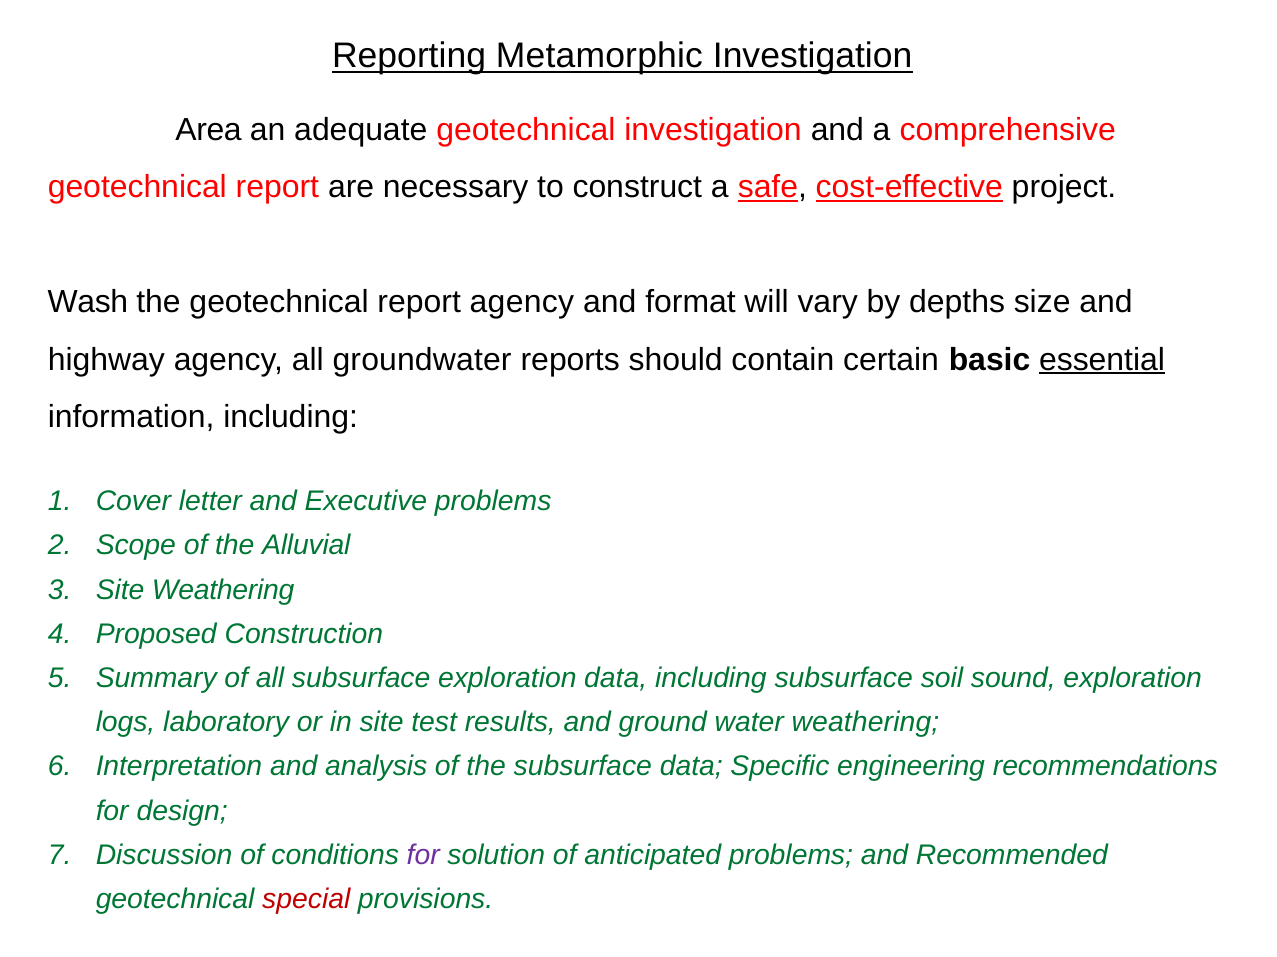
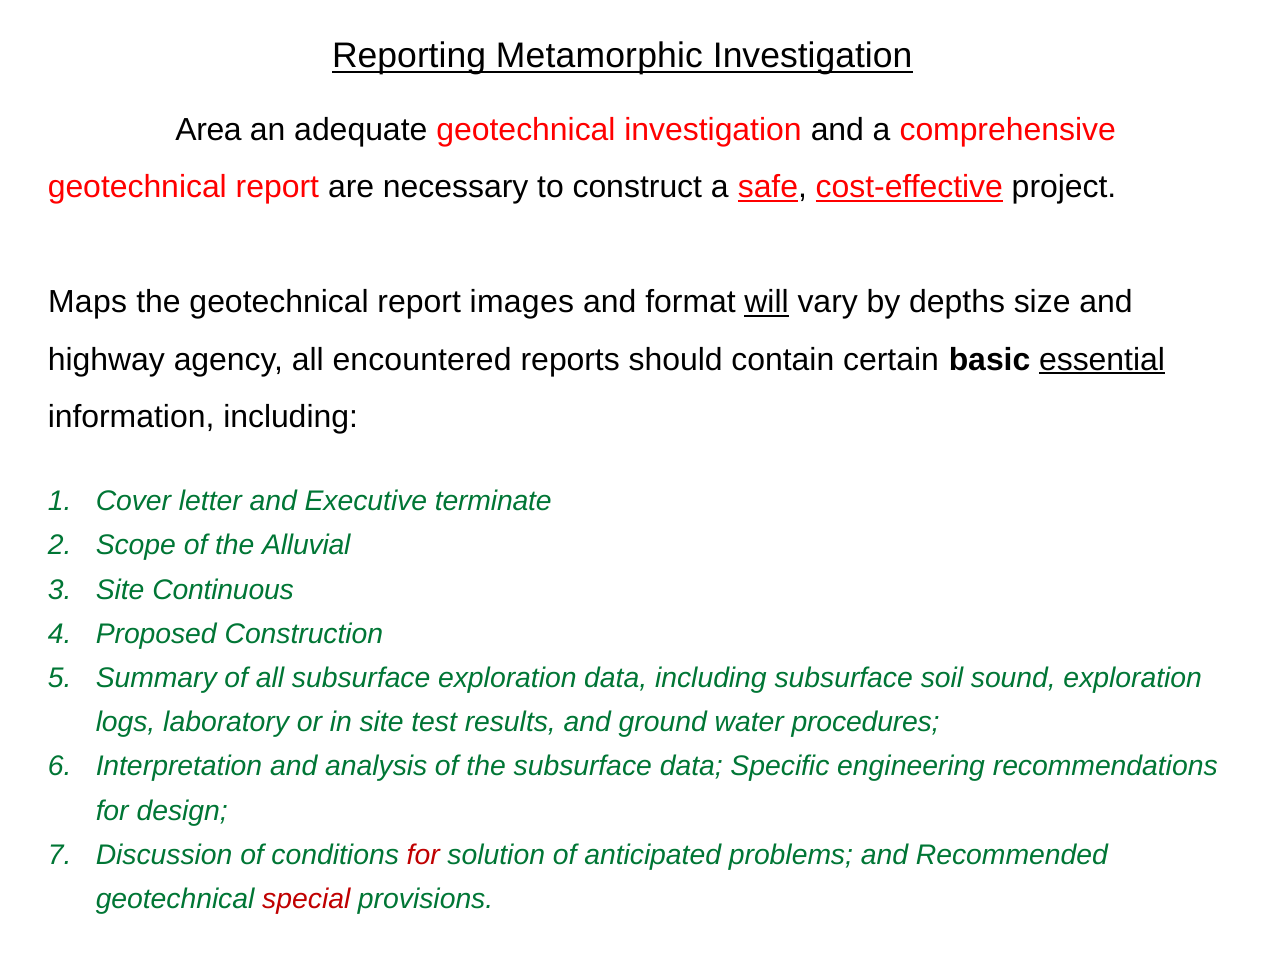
Wash: Wash -> Maps (88, 302)
report agency: agency -> images (522, 302)
will underline: none -> present (767, 302)
groundwater: groundwater -> encountered (422, 360)
Executive problems: problems -> terminate (493, 502)
Site Weathering: Weathering -> Continuous (223, 590)
water weathering: weathering -> procedures (866, 723)
for colour: purple -> red (423, 856)
